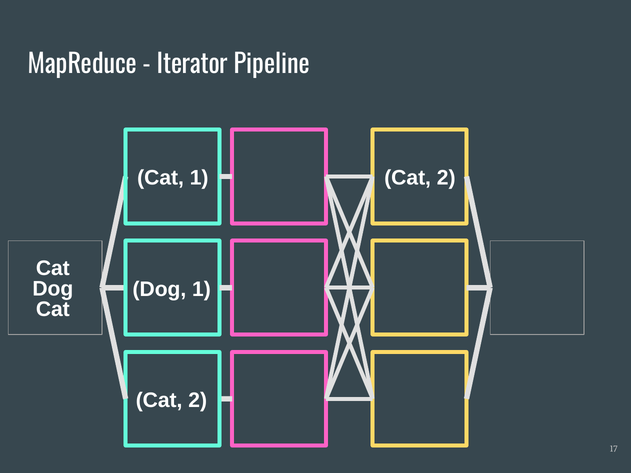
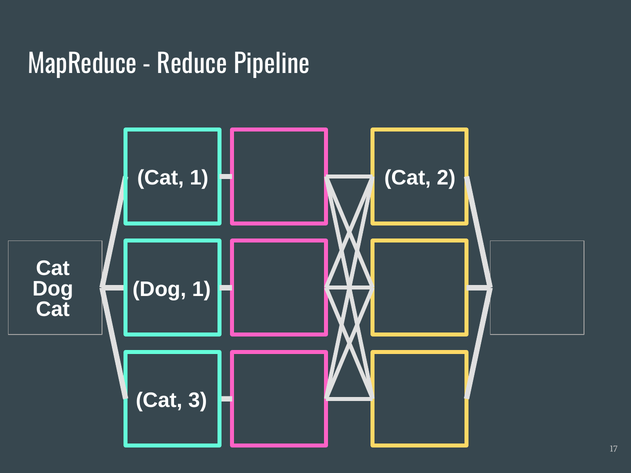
Iterator: Iterator -> Reduce (192, 65)
2: 2 -> 3 (198, 400)
